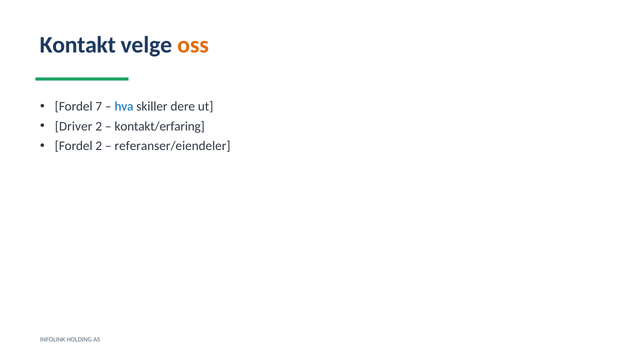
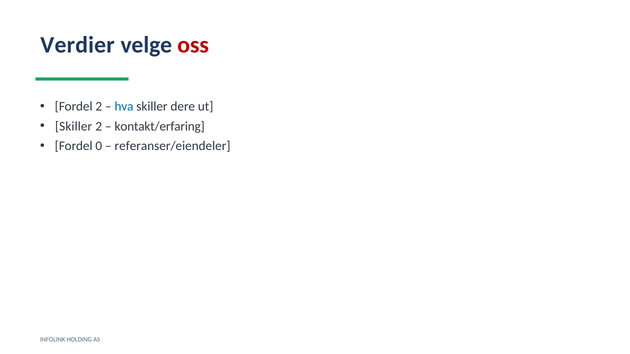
Kontakt: Kontakt -> Verdier (78, 45)
oss colour: orange -> red (193, 45)
Fordel 7: 7 -> 2 (99, 107)
Driver: Driver -> Skiller (74, 126)
Fordel 2: 2 -> 0 (99, 146)
